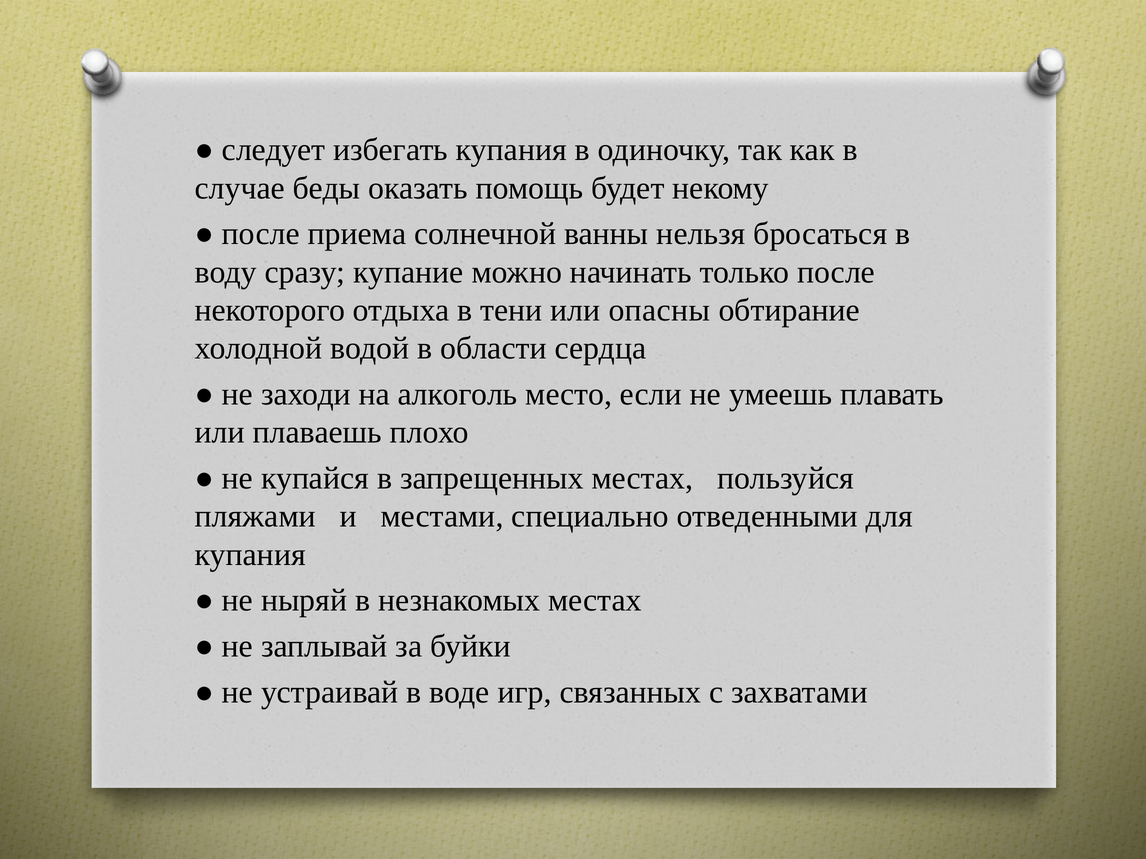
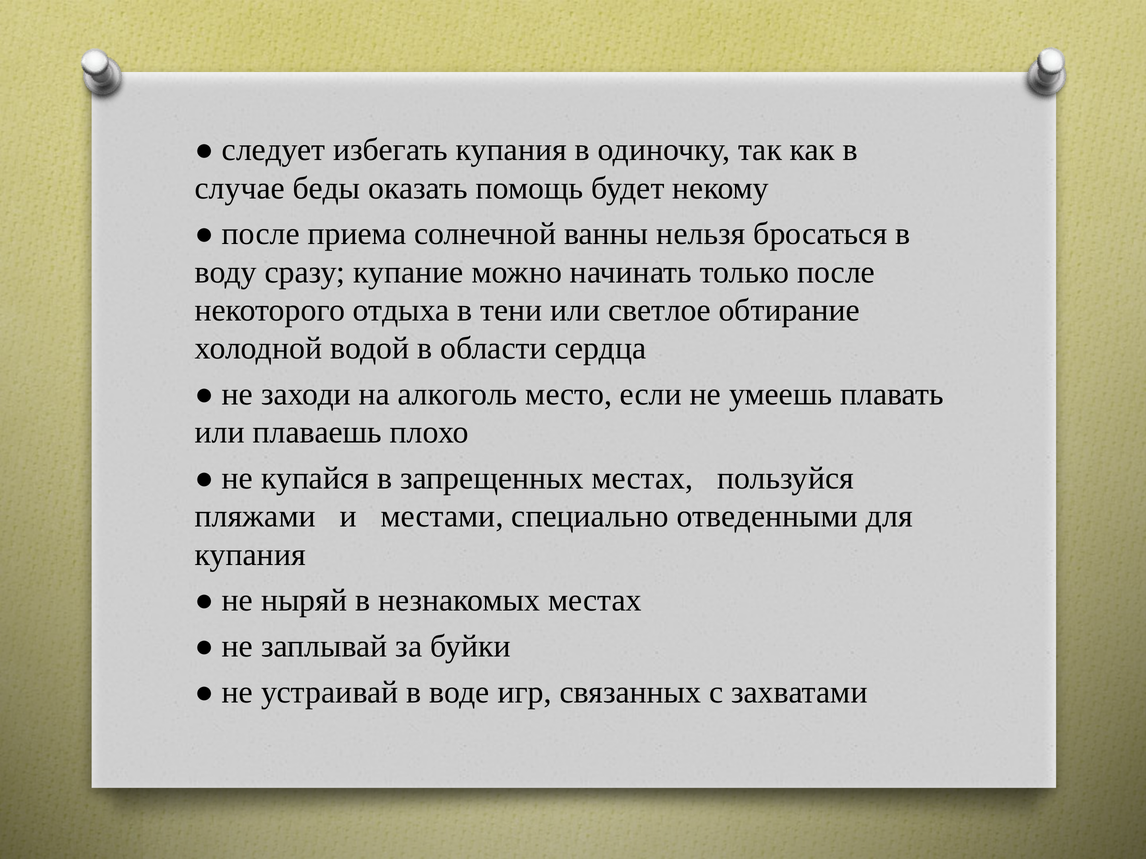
опасны: опасны -> светлое (659, 310)
